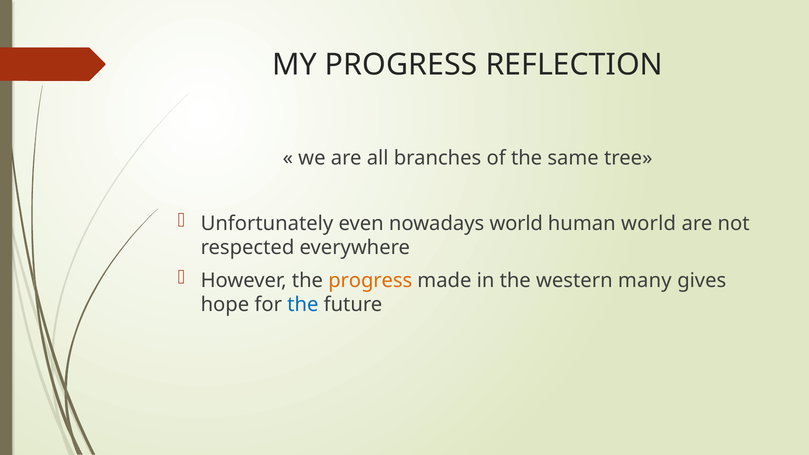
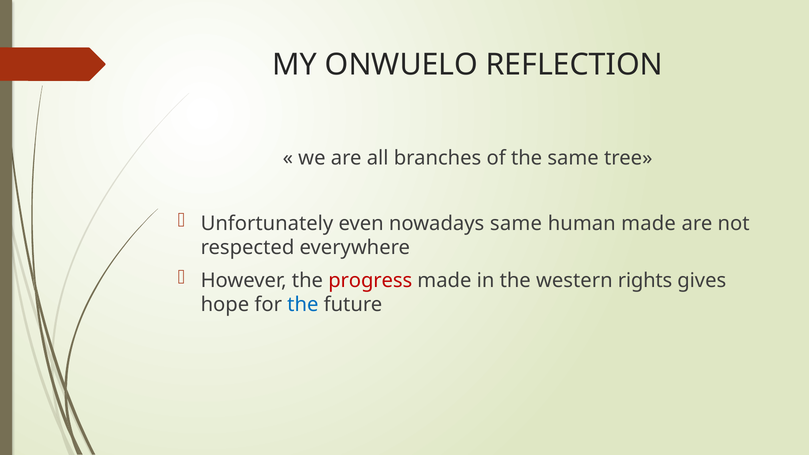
MY PROGRESS: PROGRESS -> ONWUELO (401, 65)
nowadays world: world -> same (516, 224)
human world: world -> made (649, 224)
progress colour: orange -> red (370, 281)
many: many -> rights (645, 281)
